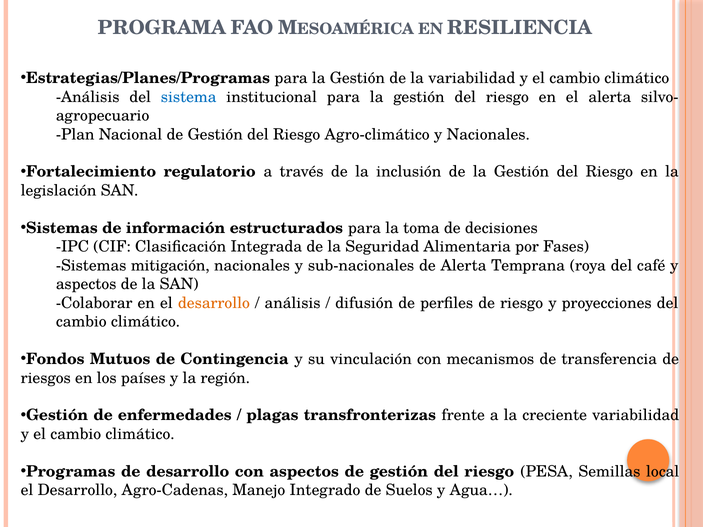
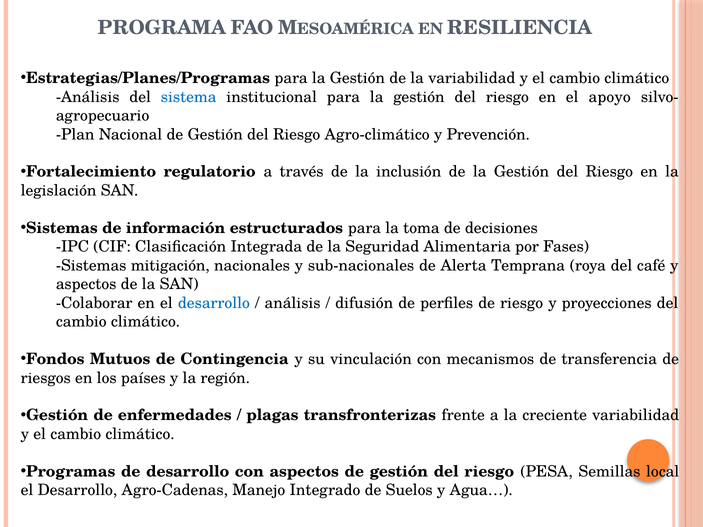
el alerta: alerta -> apoyo (610, 97)
y Nacionales: Nacionales -> Prevención (488, 134)
desarrollo colour: orange -> blue (214, 303)
